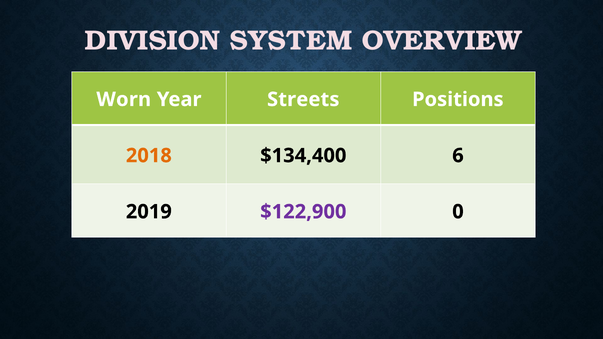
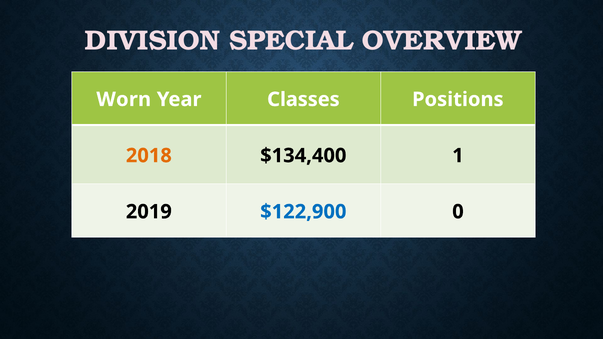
SYSTEM: SYSTEM -> SPECIAL (291, 41)
Streets: Streets -> Classes (303, 100)
6: 6 -> 1 (458, 156)
$122,900 colour: purple -> blue (303, 212)
